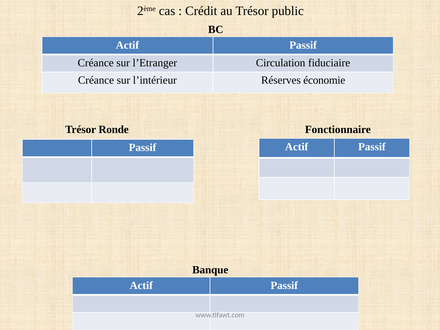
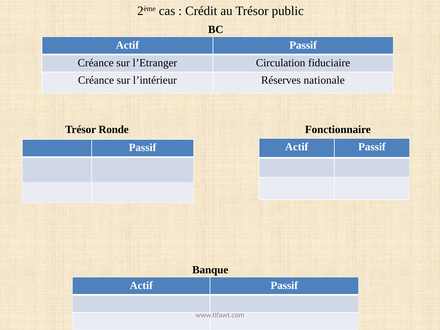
économie: économie -> nationale (324, 80)
